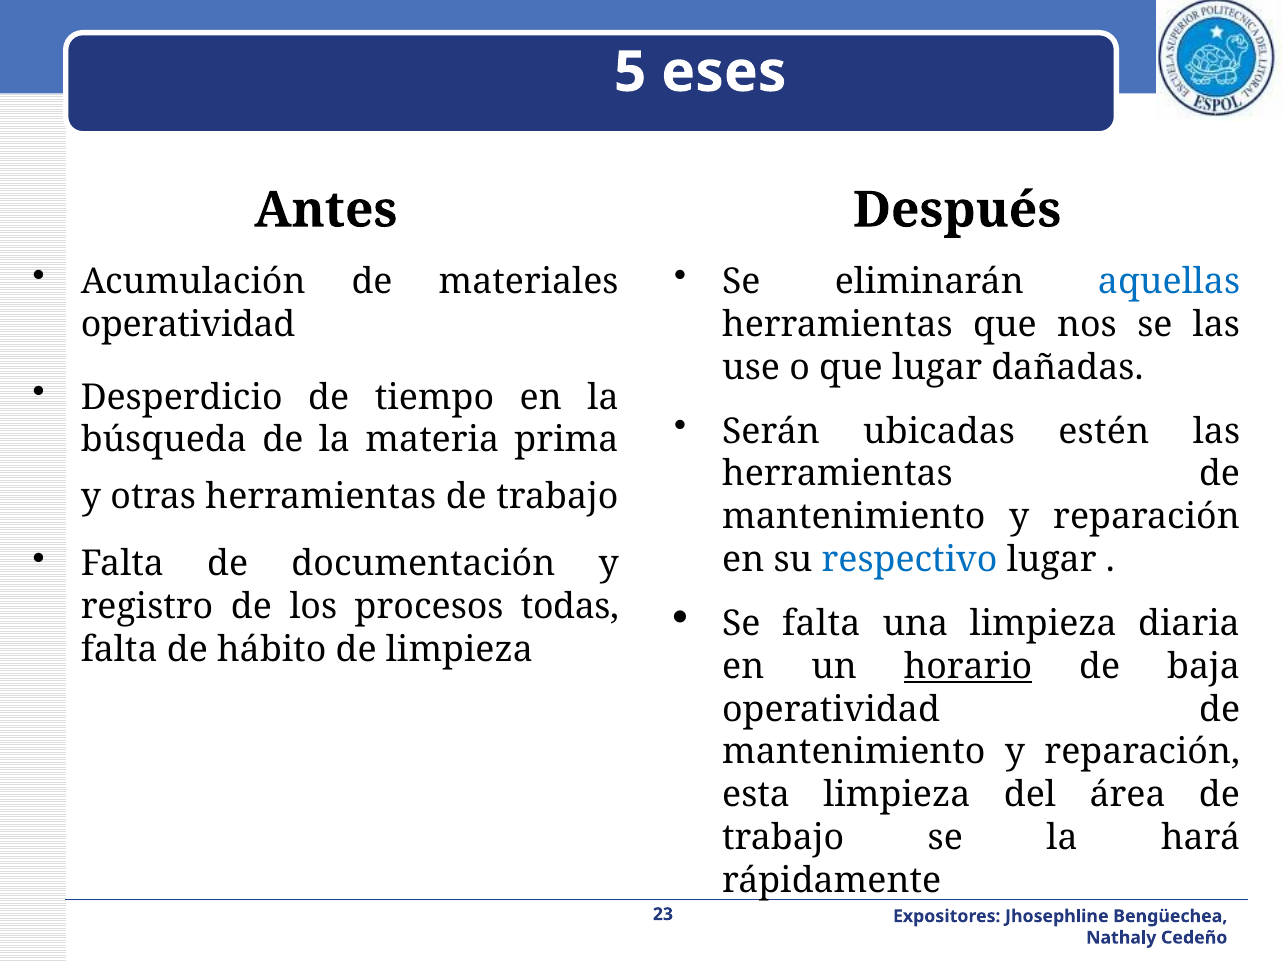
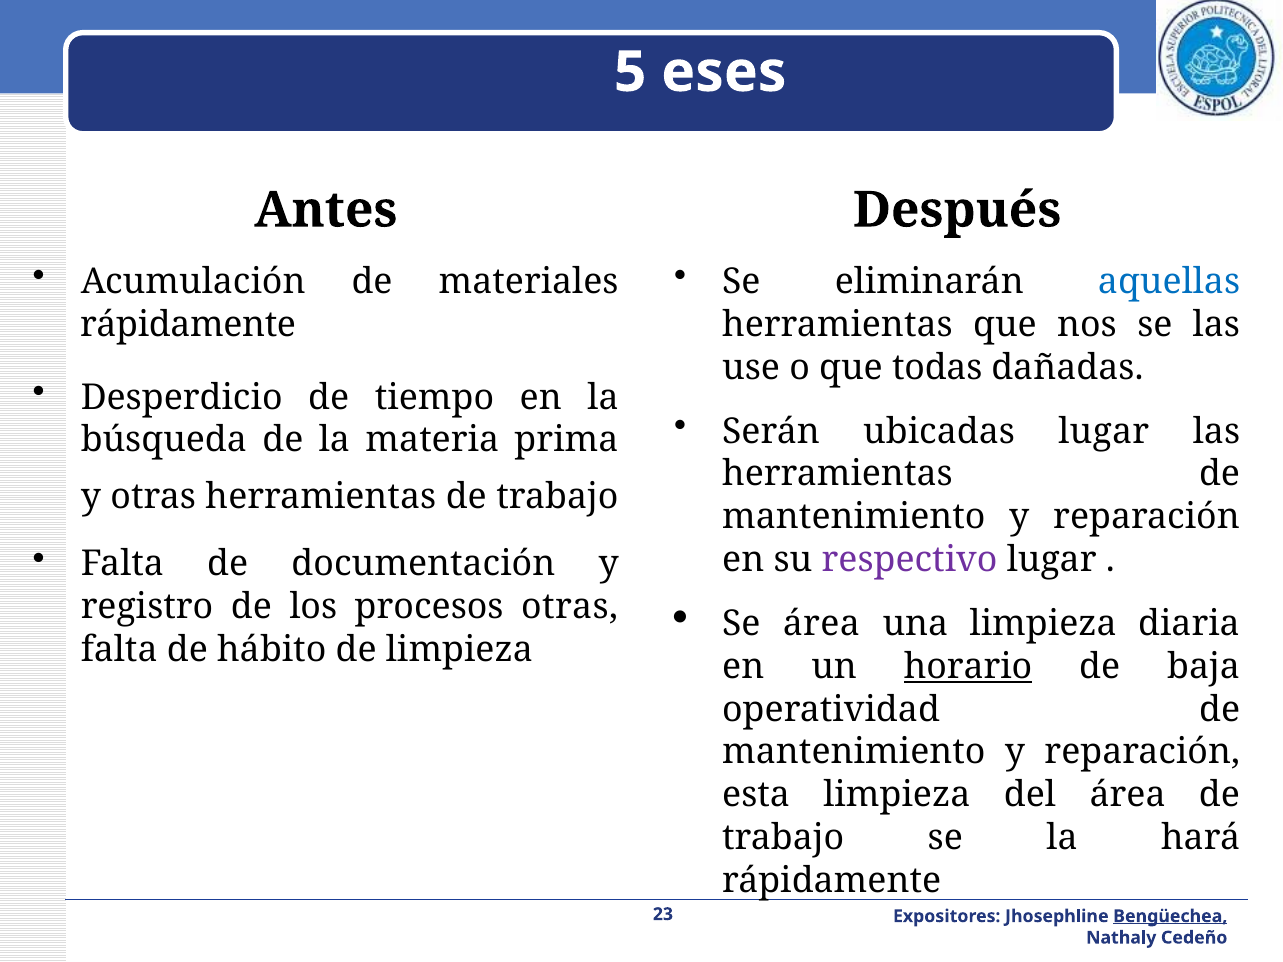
operatividad: operatividad -> rápidamente (188, 325)
que lugar: lugar -> todas (937, 367)
ubicadas estén: estén -> lugar (1104, 432)
respectivo colour: blue -> purple (910, 560)
procesos todas: todas -> otras (570, 607)
Se falta: falta -> área (821, 624)
Bengüechea underline: none -> present (1170, 916)
